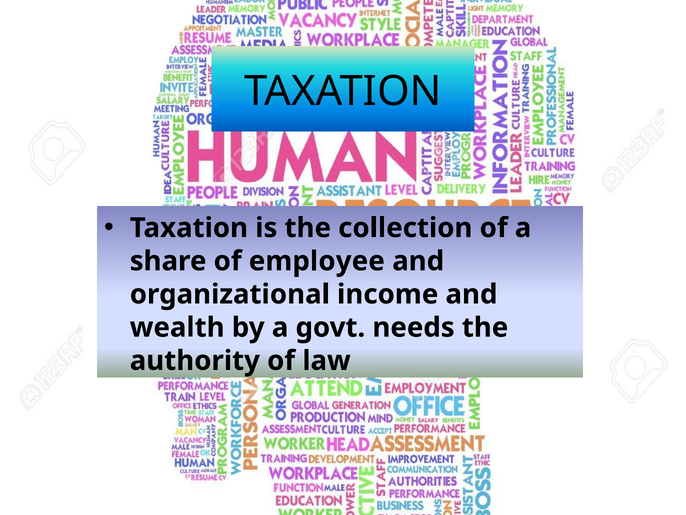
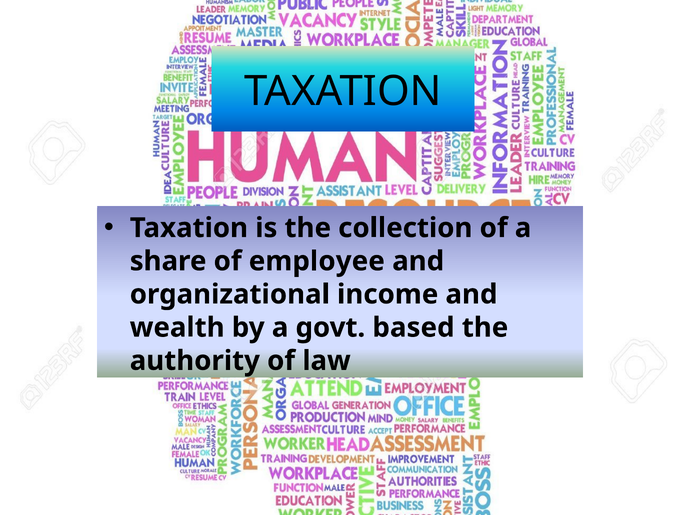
needs: needs -> based (413, 327)
